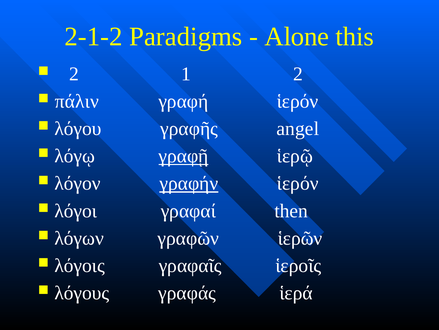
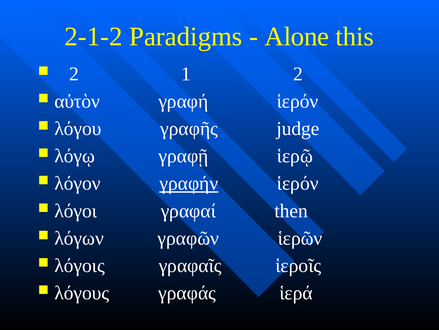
πάλιν: πάλιν -> αὐτὸν (77, 101)
angel: angel -> judge (298, 128)
γραφῇ underline: present -> none (184, 156)
